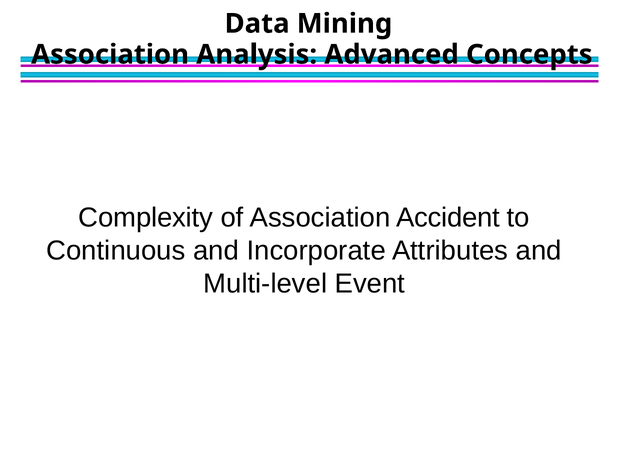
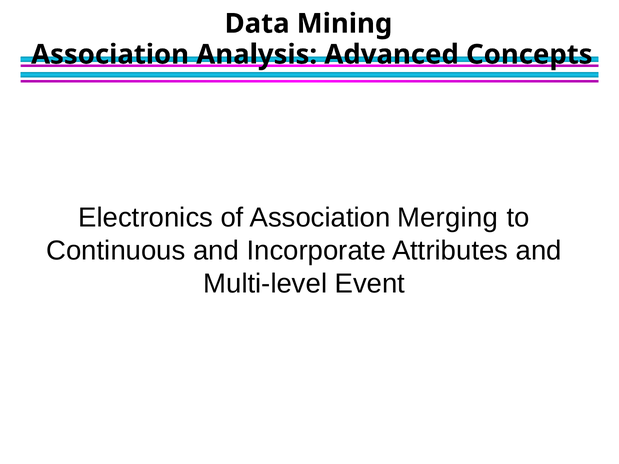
Complexity: Complexity -> Electronics (146, 218)
Accident: Accident -> Merging (448, 218)
